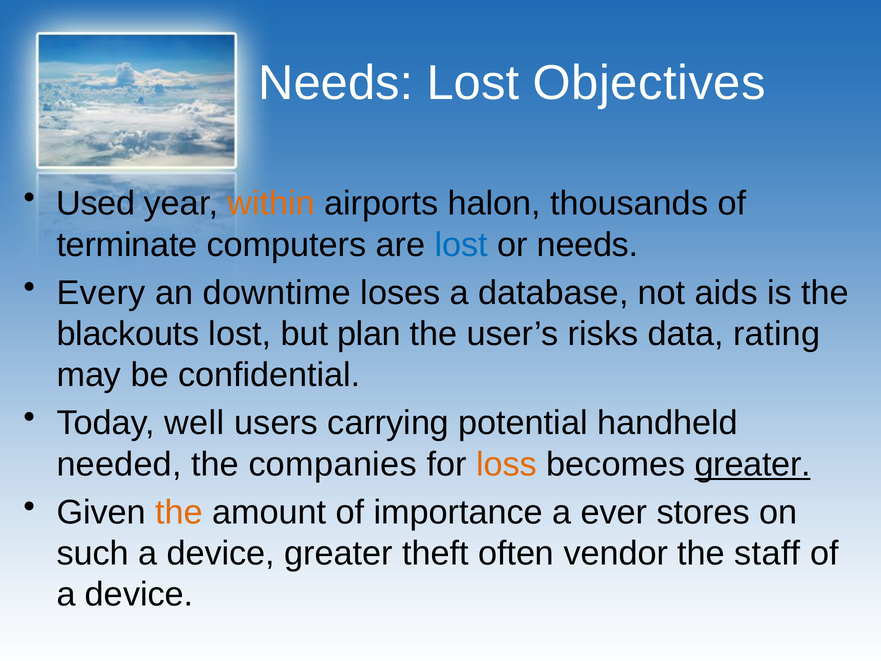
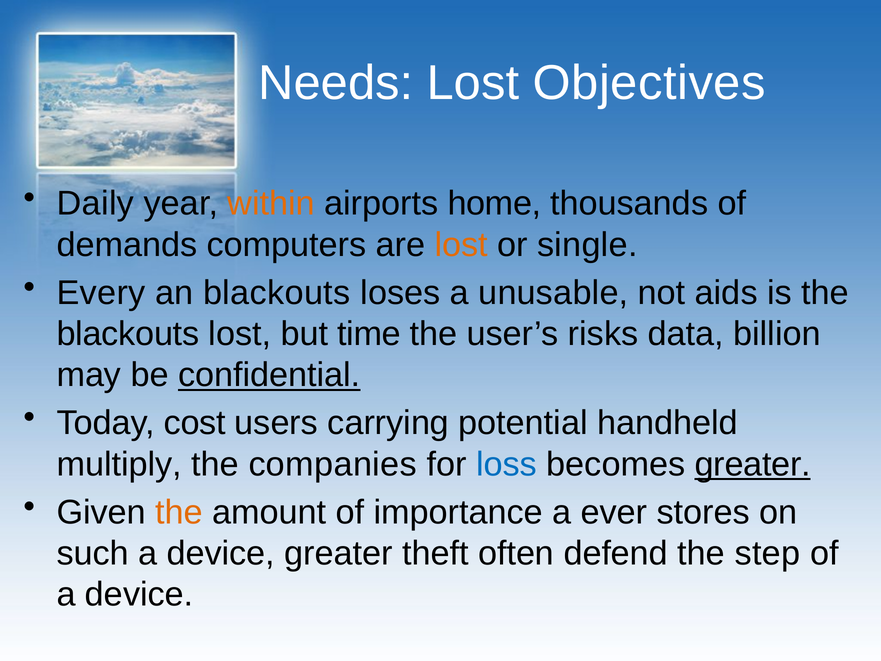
Used: Used -> Daily (95, 204)
halon: halon -> home (494, 204)
terminate: terminate -> demands (127, 245)
lost colour: blue -> orange (461, 245)
or needs: needs -> single (587, 245)
an downtime: downtime -> blackouts (277, 293)
database: database -> unusable (553, 293)
plan: plan -> time (369, 334)
rating: rating -> billion (777, 334)
confidential underline: none -> present (269, 375)
well: well -> cost (195, 423)
needed: needed -> multiply (119, 464)
loss colour: orange -> blue (507, 464)
vendor: vendor -> defend (616, 553)
staff: staff -> step (767, 553)
